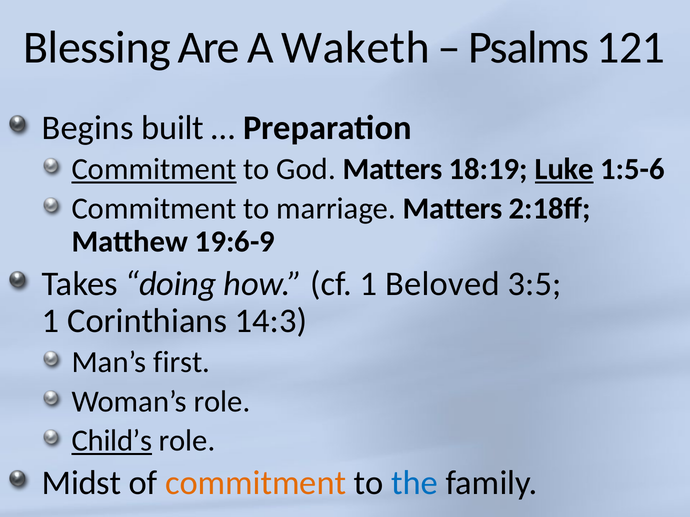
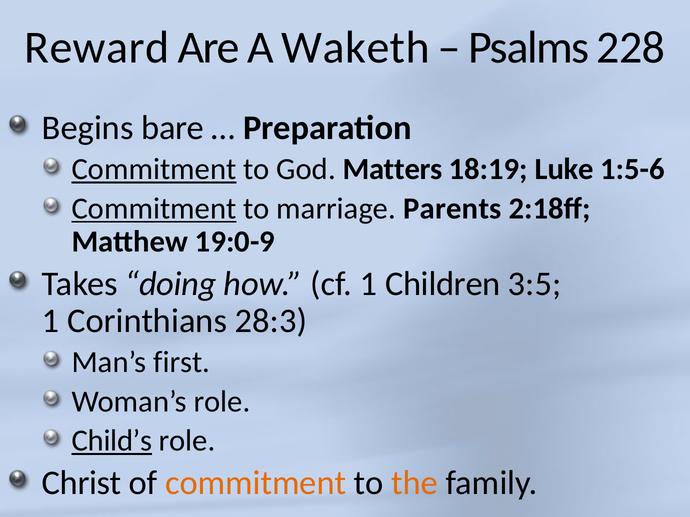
Blessing: Blessing -> Reward (97, 48)
121: 121 -> 228 (631, 48)
built: built -> bare (173, 128)
Luke underline: present -> none (564, 169)
Commitment underline: none -> present (154, 209)
marriage Matters: Matters -> Parents (452, 209)
19:6-9: 19:6-9 -> 19:0-9 (235, 242)
Beloved: Beloved -> Children (443, 284)
14:3: 14:3 -> 28:3 (271, 321)
Midst: Midst -> Christ (82, 483)
the colour: blue -> orange (414, 483)
